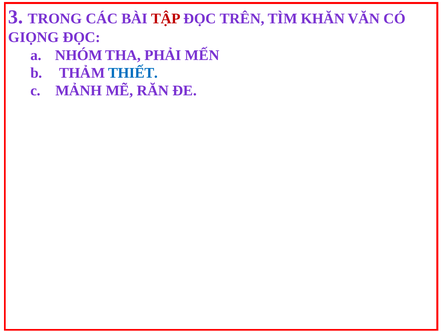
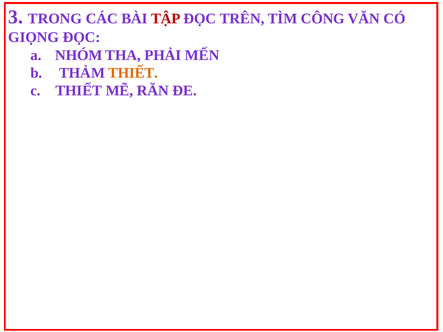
KHĂN: KHĂN -> CÔNG (323, 19)
THIẾT colour: blue -> orange (133, 73)
MẢNH: MẢNH -> THIẾT (79, 91)
